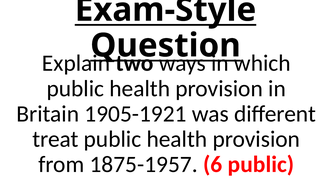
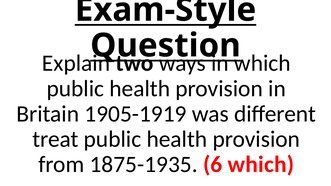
1905-1921: 1905-1921 -> 1905-1919 (135, 114)
1875-1957: 1875-1957 -> 1875-1935 (144, 165)
6 public: public -> which (261, 165)
